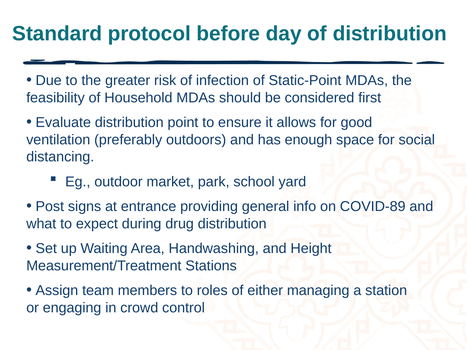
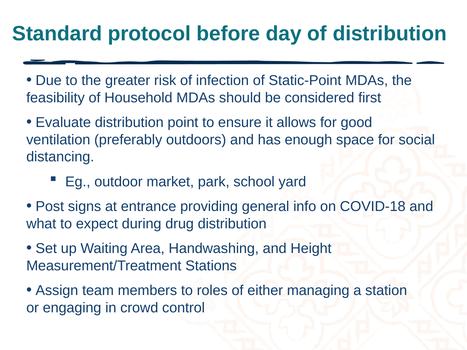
COVID-89: COVID-89 -> COVID-18 (373, 207)
